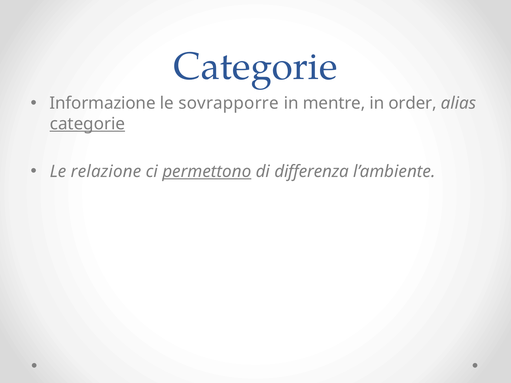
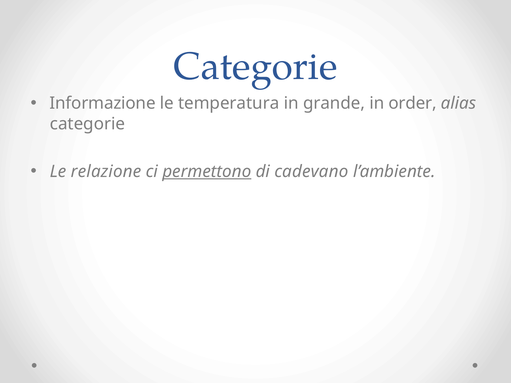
sovrapporre: sovrapporre -> temperatura (229, 103)
mentre: mentre -> grande (334, 103)
categorie underline: present -> none (87, 124)
differenza: differenza -> cadevano (311, 172)
